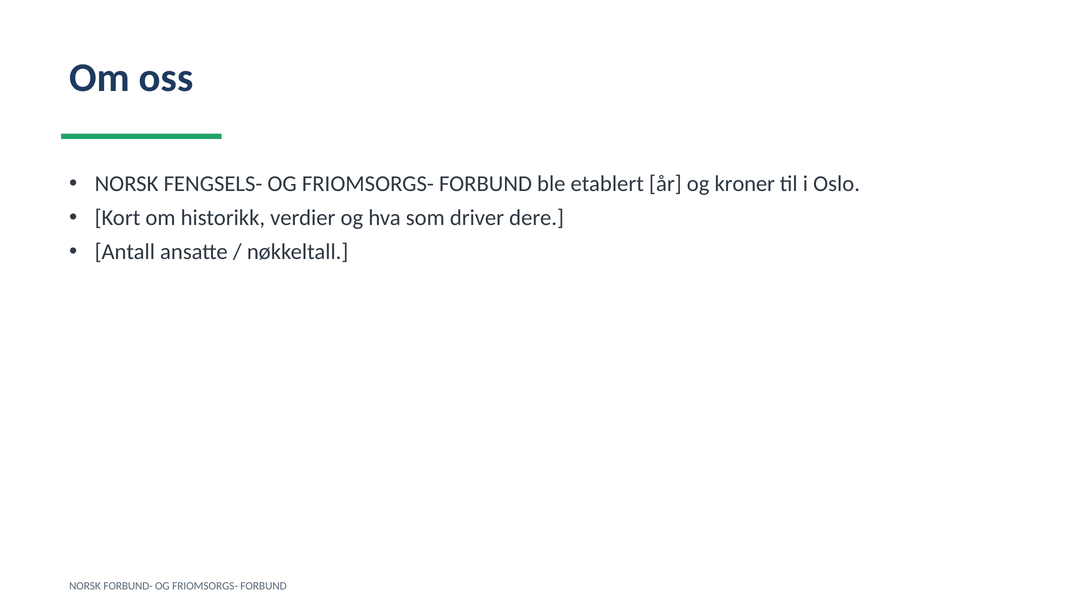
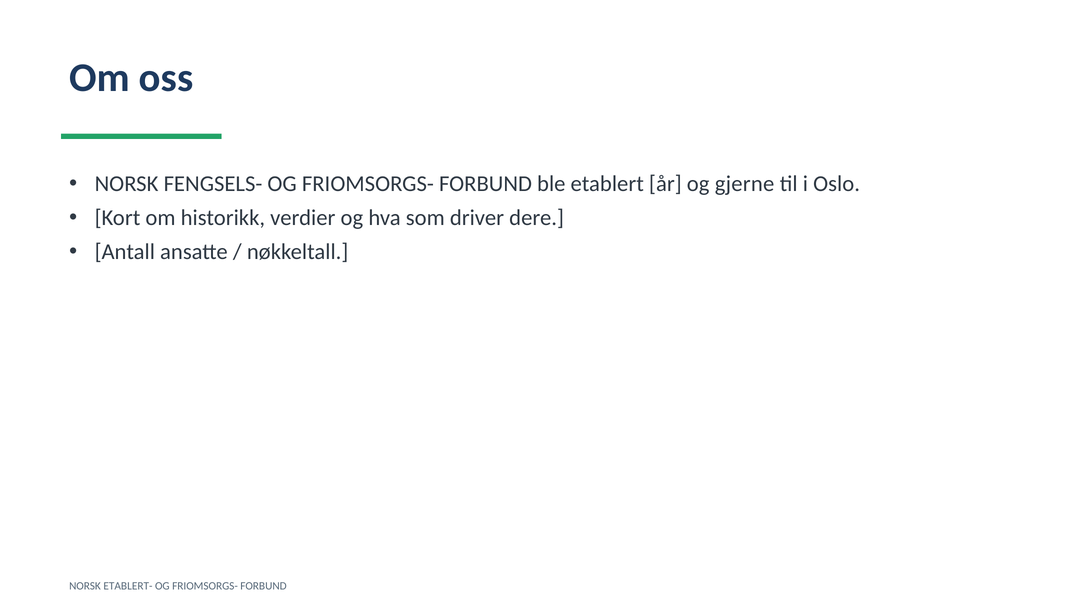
kroner: kroner -> gjerne (745, 184)
FORBUND-: FORBUND- -> ETABLERT- (128, 587)
